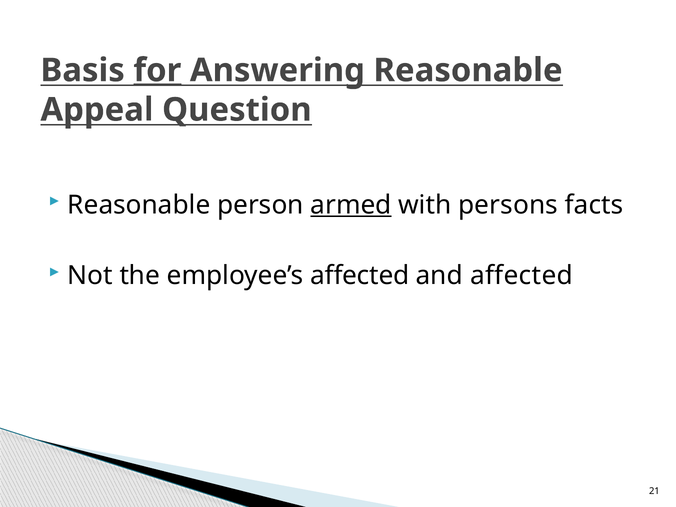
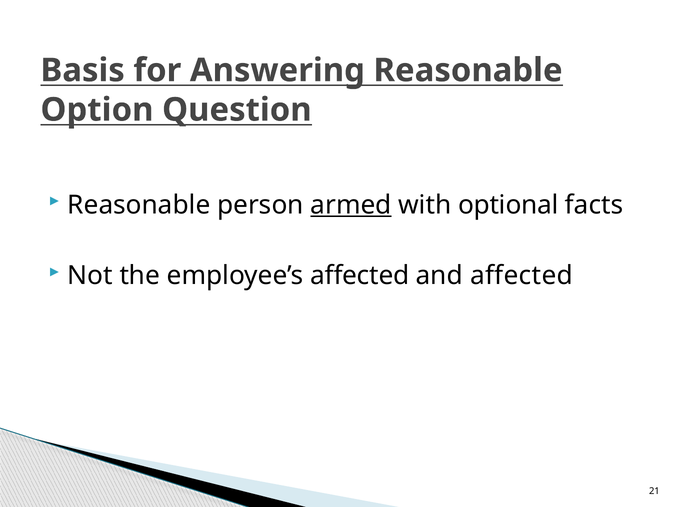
for underline: present -> none (157, 70)
Appeal: Appeal -> Option (97, 110)
persons: persons -> optional (508, 205)
